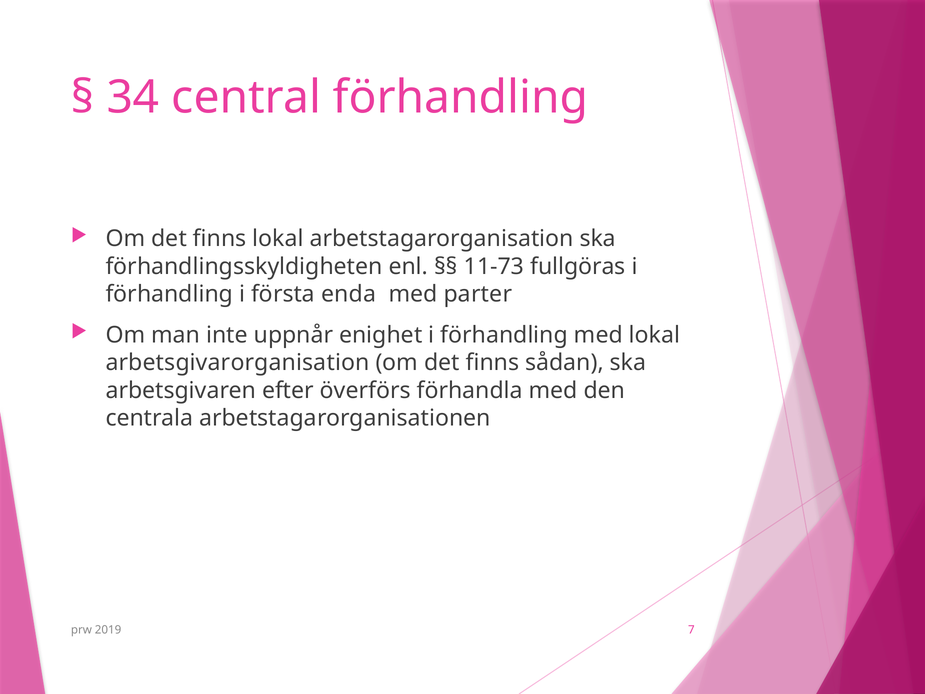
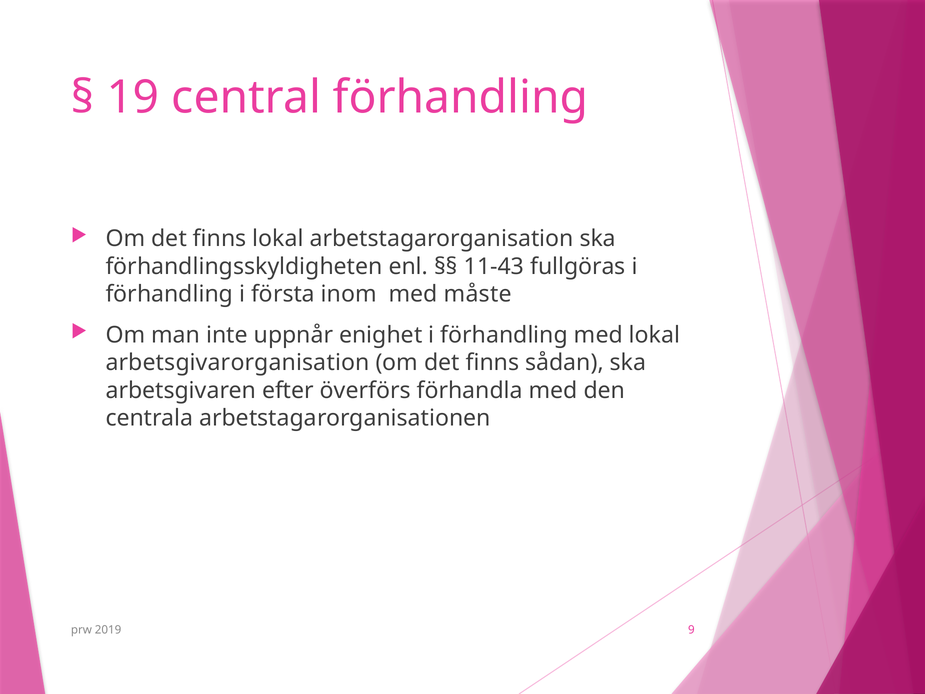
34: 34 -> 19 (133, 97)
11-73: 11-73 -> 11-43 (494, 266)
enda: enda -> inom (349, 294)
parter: parter -> måste (478, 294)
7: 7 -> 9 (691, 629)
